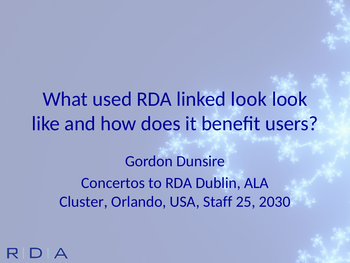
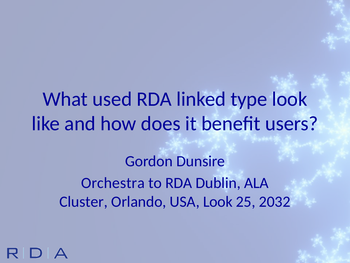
linked look: look -> type (249, 99)
Concertos: Concertos -> Orchestra (113, 183)
USA Staff: Staff -> Look (218, 201)
2030: 2030 -> 2032 (275, 201)
